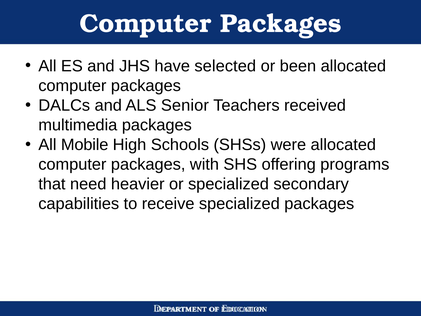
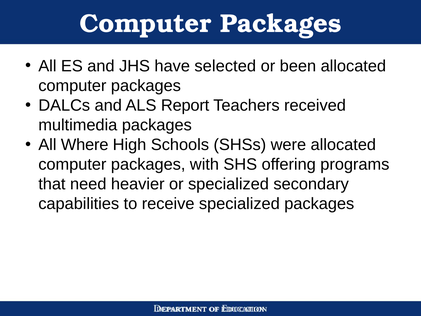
Senior: Senior -> Report (185, 105)
Mobile: Mobile -> Where (85, 145)
